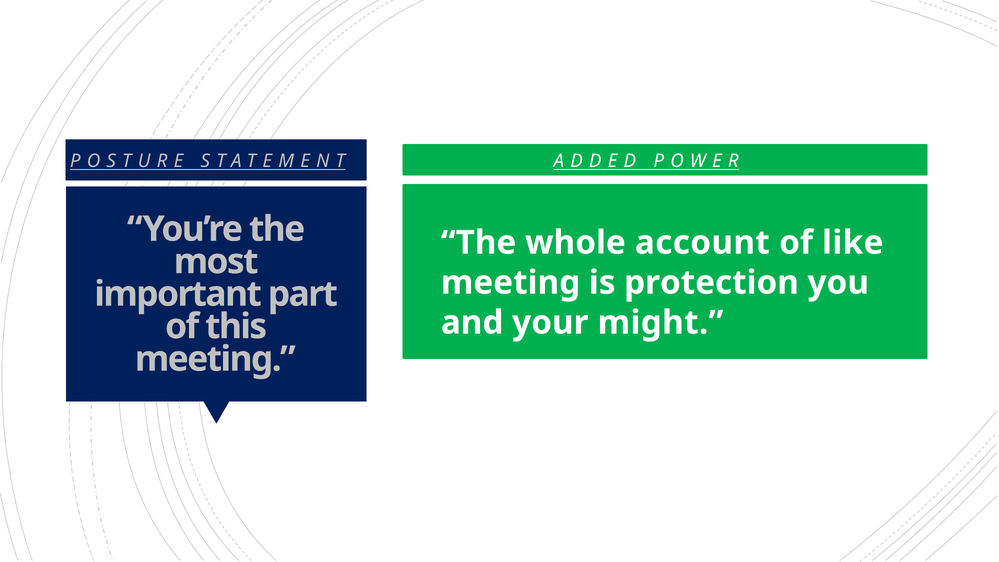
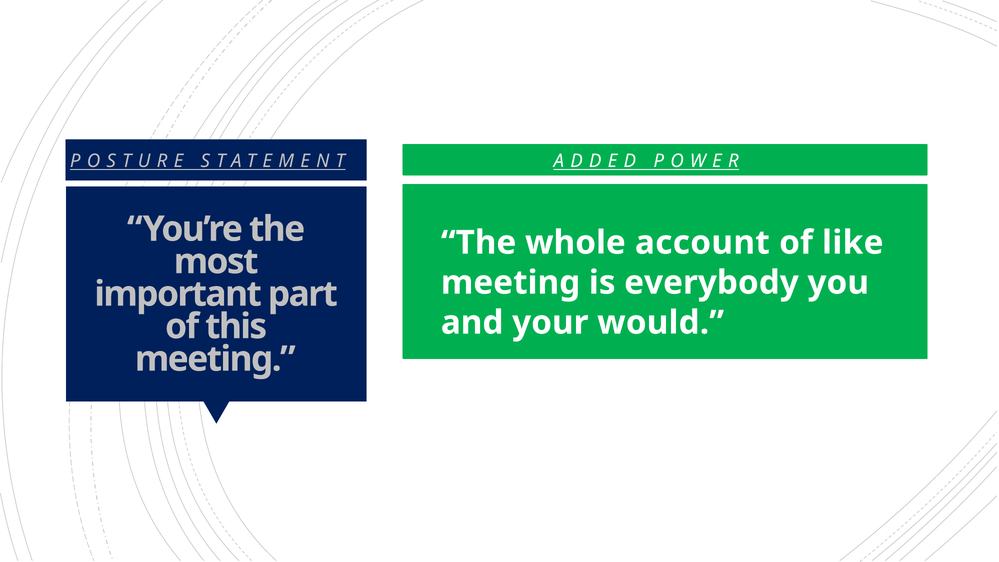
protection: protection -> everybody (711, 283)
might: might -> would (661, 323)
